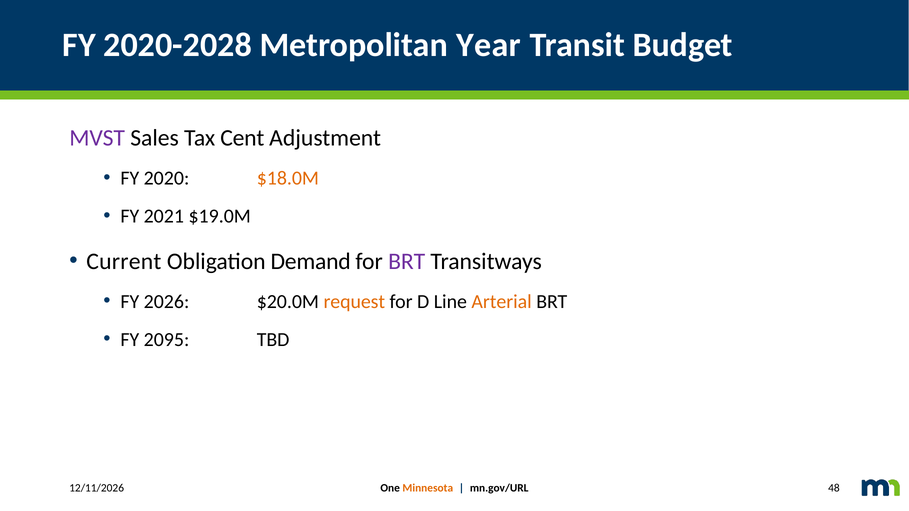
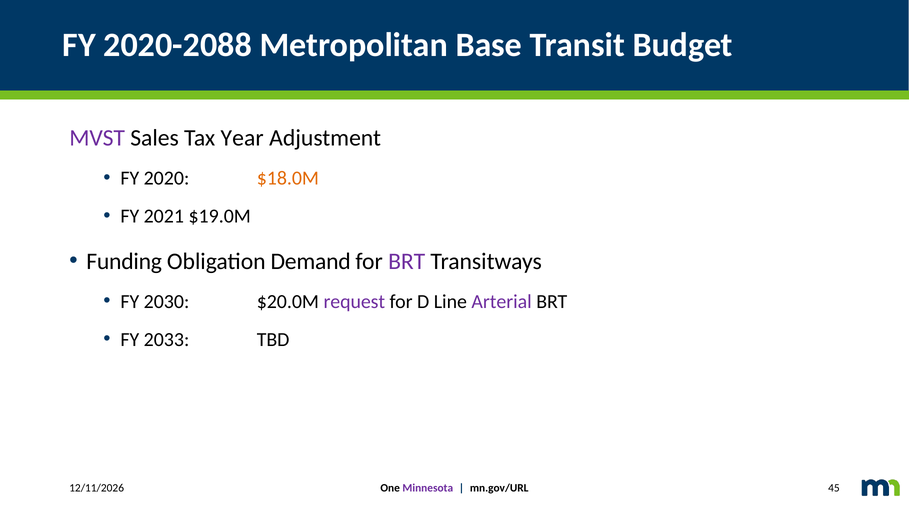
2020-2028: 2020-2028 -> 2020-2088 (178, 45)
Year: Year -> Base (489, 45)
Cent: Cent -> Year (242, 138)
Current: Current -> Funding (124, 262)
2026: 2026 -> 2030 (167, 302)
request colour: orange -> purple (354, 302)
Arterial colour: orange -> purple (502, 302)
2095: 2095 -> 2033 (167, 340)
48: 48 -> 45 (834, 488)
Minnesota colour: orange -> purple (428, 488)
